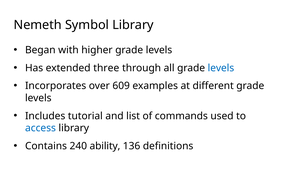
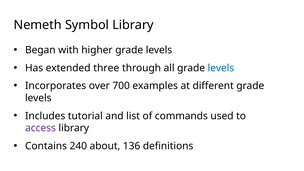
609: 609 -> 700 (121, 86)
access colour: blue -> purple (40, 128)
ability: ability -> about (105, 146)
